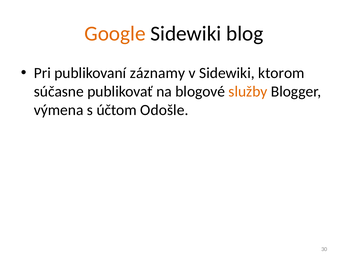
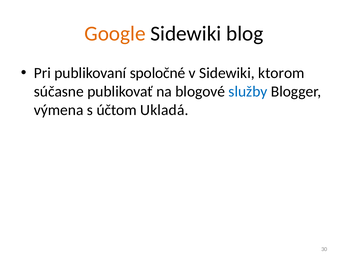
záznamy: záznamy -> spoločné (158, 73)
služby colour: orange -> blue (248, 92)
Odošle: Odošle -> Ukladá (164, 110)
